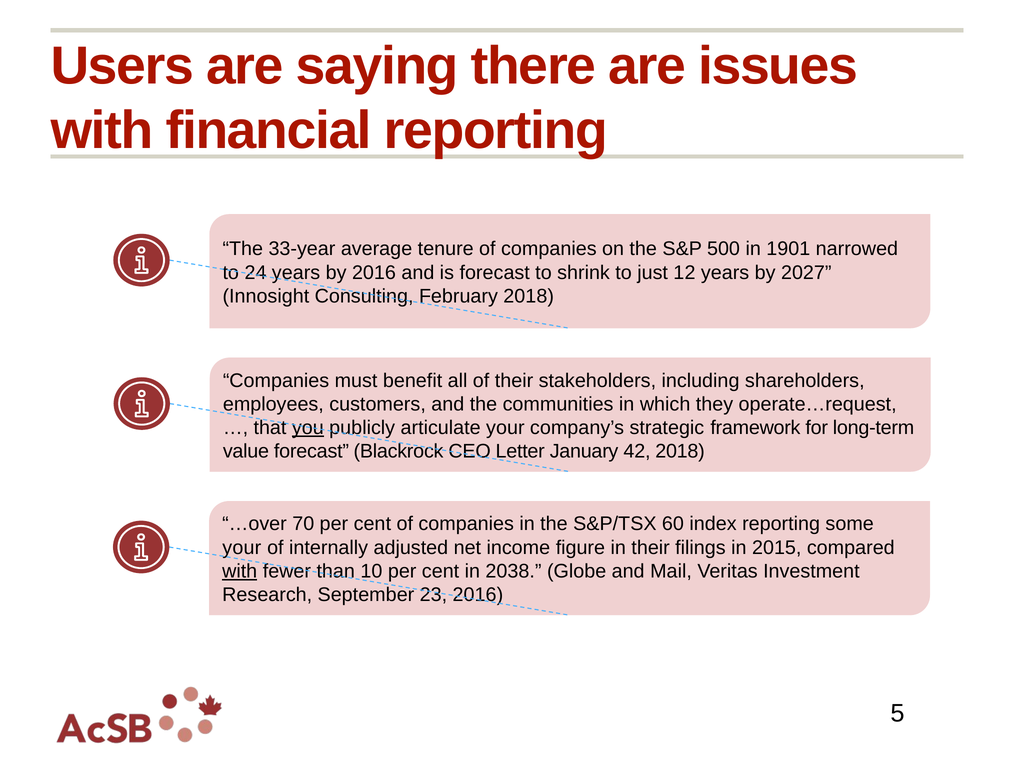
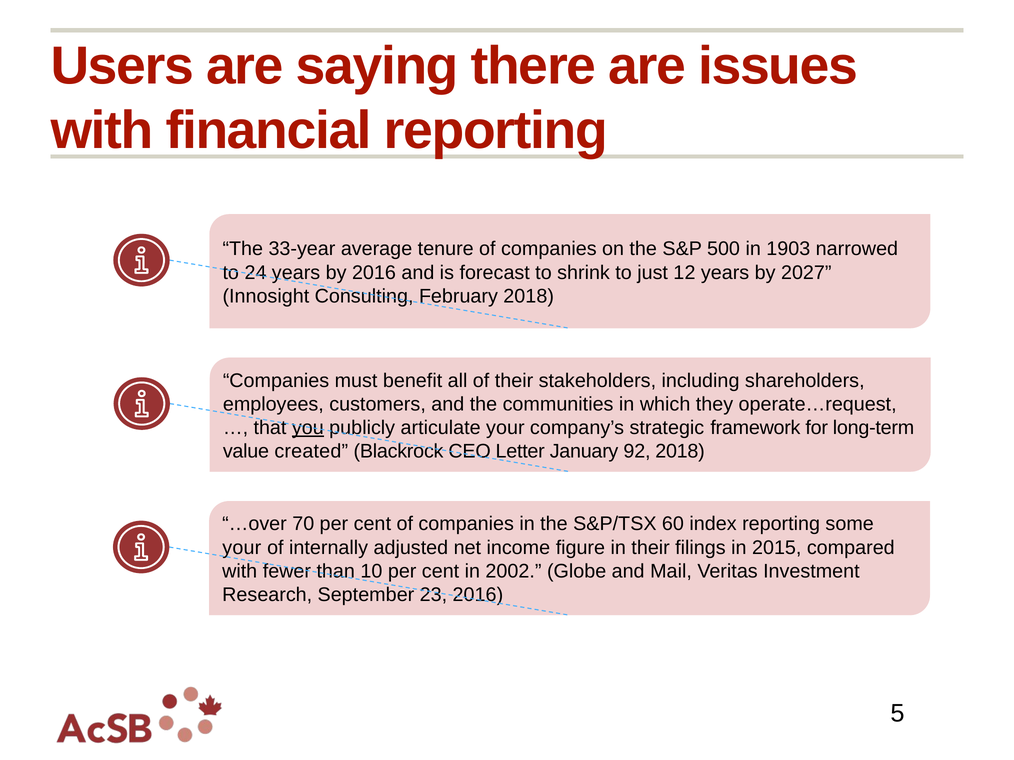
1901: 1901 -> 1903 (788, 249)
value forecast: forecast -> created (311, 452)
42: 42 -> 92 (637, 452)
with underline: present -> none (240, 572)
2038: 2038 -> 2002 (513, 572)
